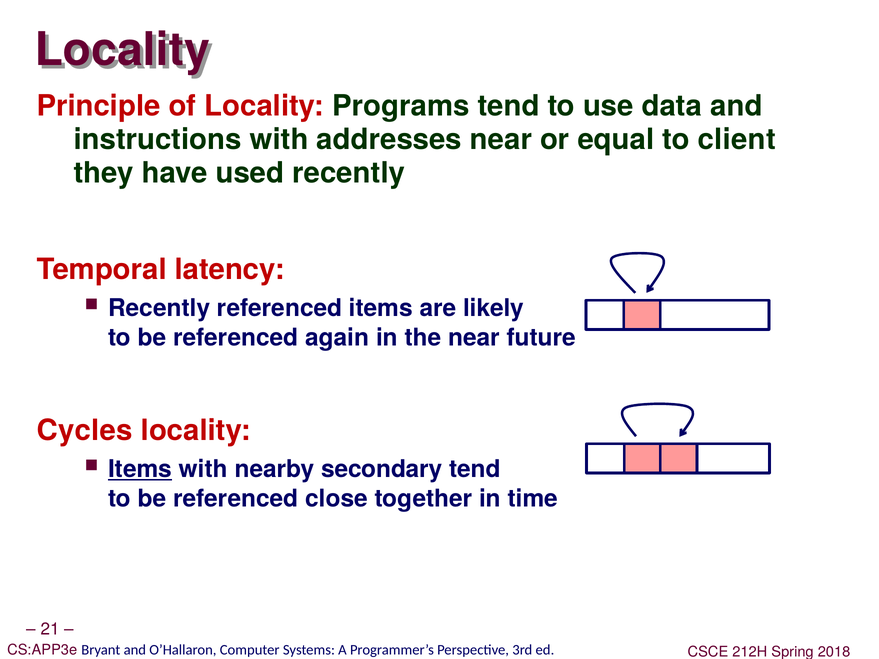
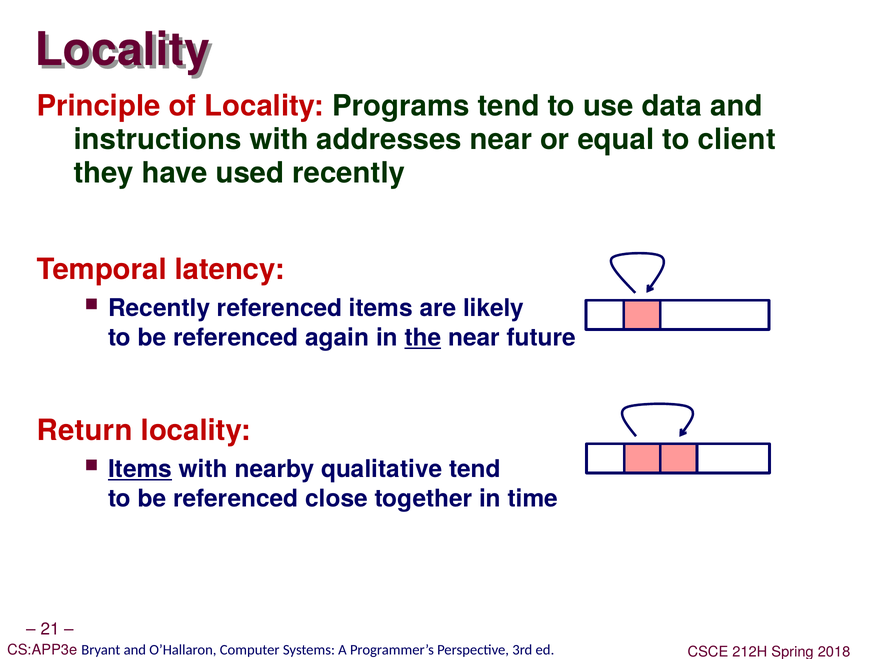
the underline: none -> present (423, 338)
Cycles: Cycles -> Return (85, 430)
secondary: secondary -> qualitative (382, 469)
